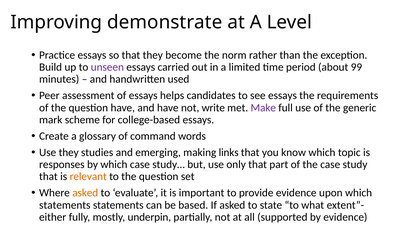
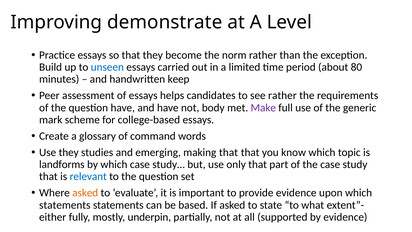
unseen colour: purple -> blue (107, 67)
99: 99 -> 80 (356, 67)
used: used -> keep (179, 79)
see essays: essays -> rather (282, 96)
write: write -> body (213, 108)
making links: links -> that (229, 152)
responses: responses -> landforms (62, 164)
relevant colour: orange -> blue (88, 176)
